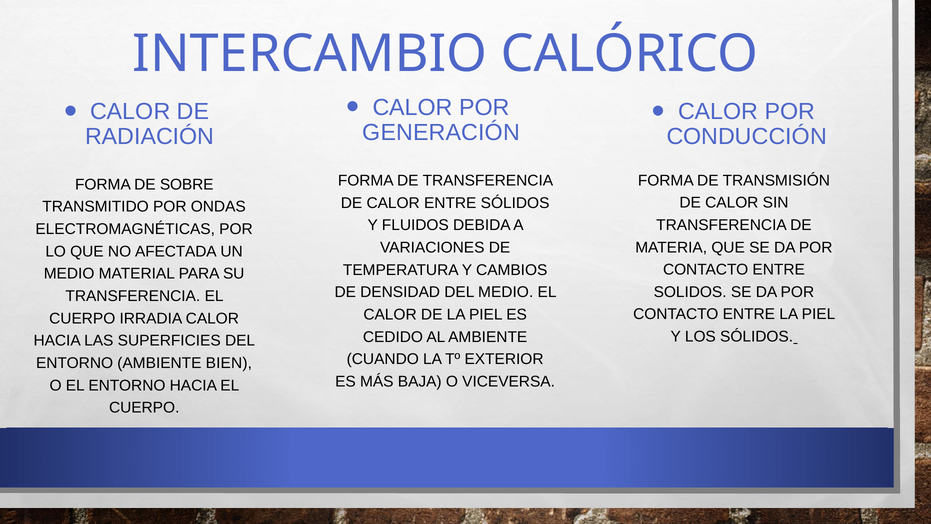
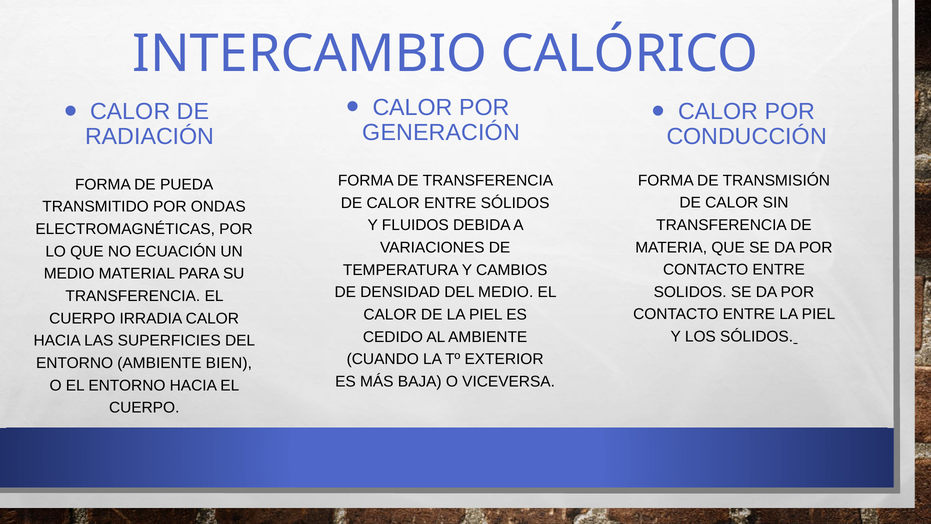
SOBRE: SOBRE -> PUEDA (187, 184)
AFECTADA: AFECTADA -> ECUACIÓN (176, 251)
